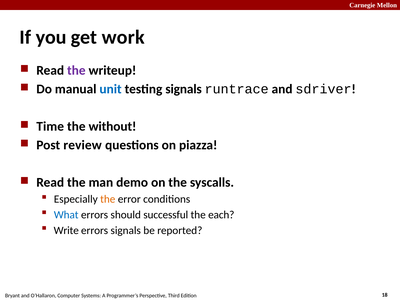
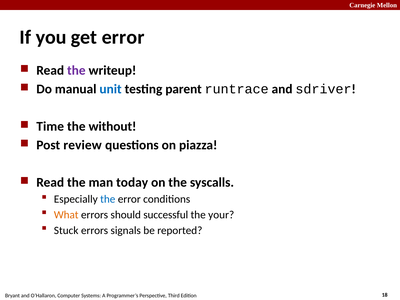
get work: work -> error (123, 37)
testing signals: signals -> parent (184, 89)
demo: demo -> today (132, 182)
the colour: orange -> blue (108, 199)
What colour: blue -> orange (66, 215)
each: each -> your (221, 215)
Write: Write -> Stuck (66, 230)
